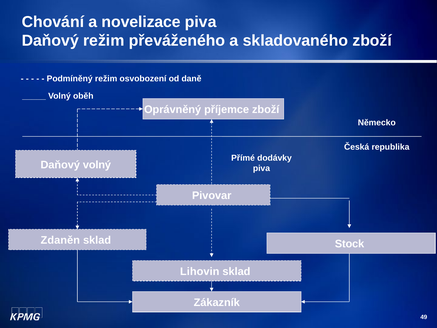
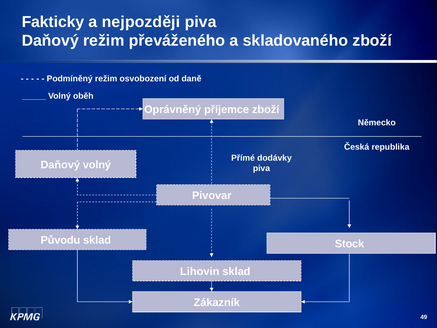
Chování: Chování -> Fakticky (53, 22)
novelizace: novelizace -> nejpozději (141, 22)
Zdaněn: Zdaněn -> Původu (60, 240)
